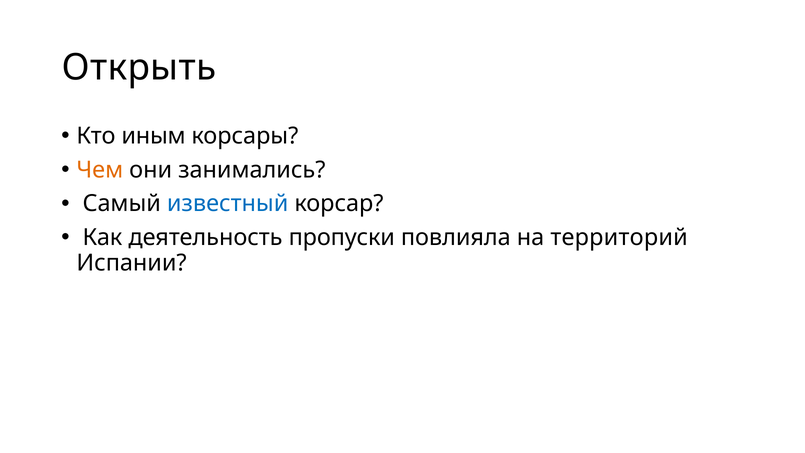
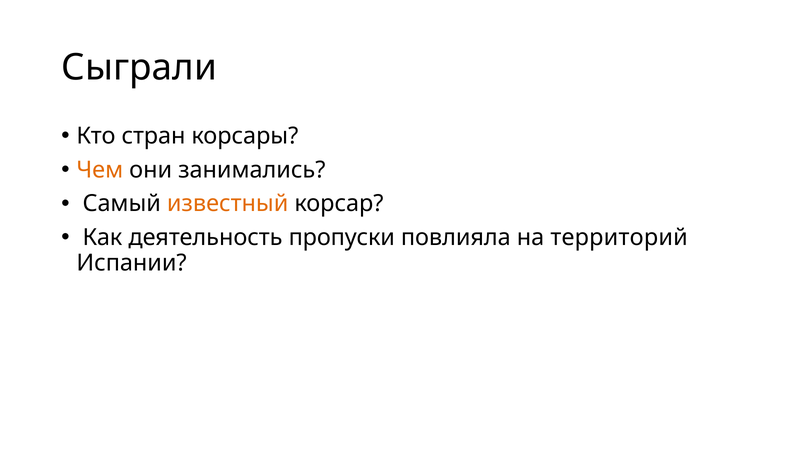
Открыть: Открыть -> Сыграли (139, 68)
иным: иным -> стран (153, 136)
известный colour: blue -> orange (228, 204)
